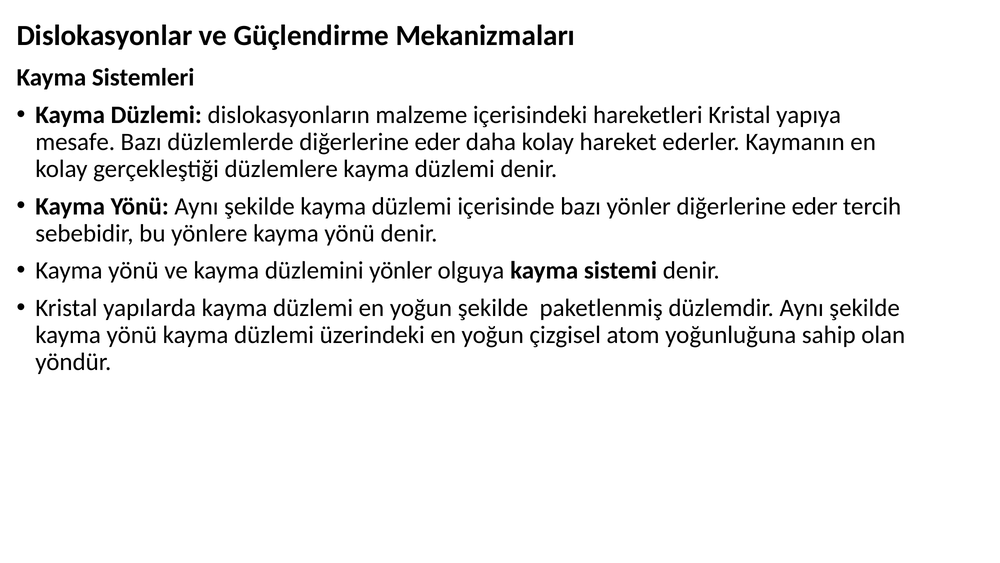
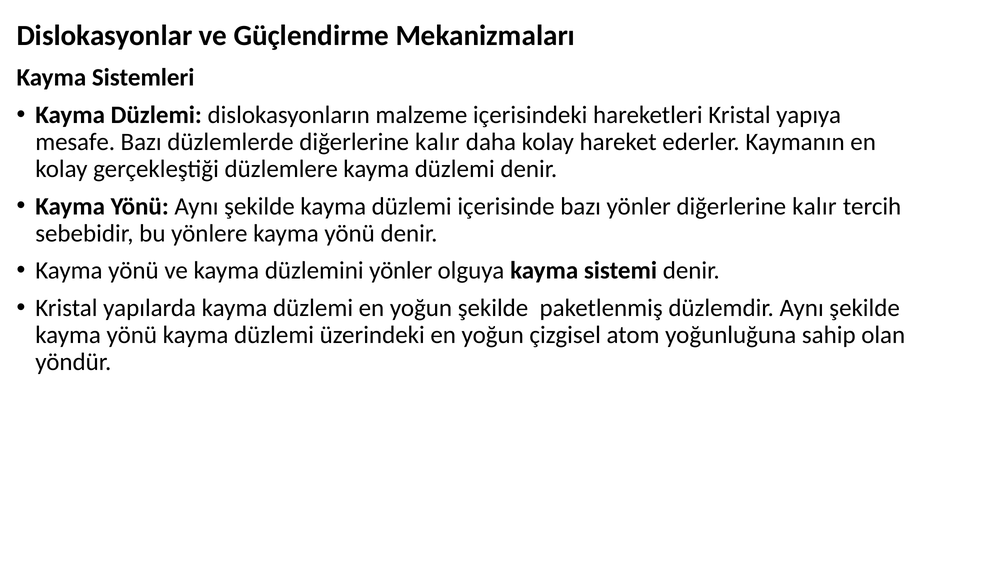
düzlemlerde diğerlerine eder: eder -> kalır (437, 142)
yönler diğerlerine eder: eder -> kalır (814, 206)
